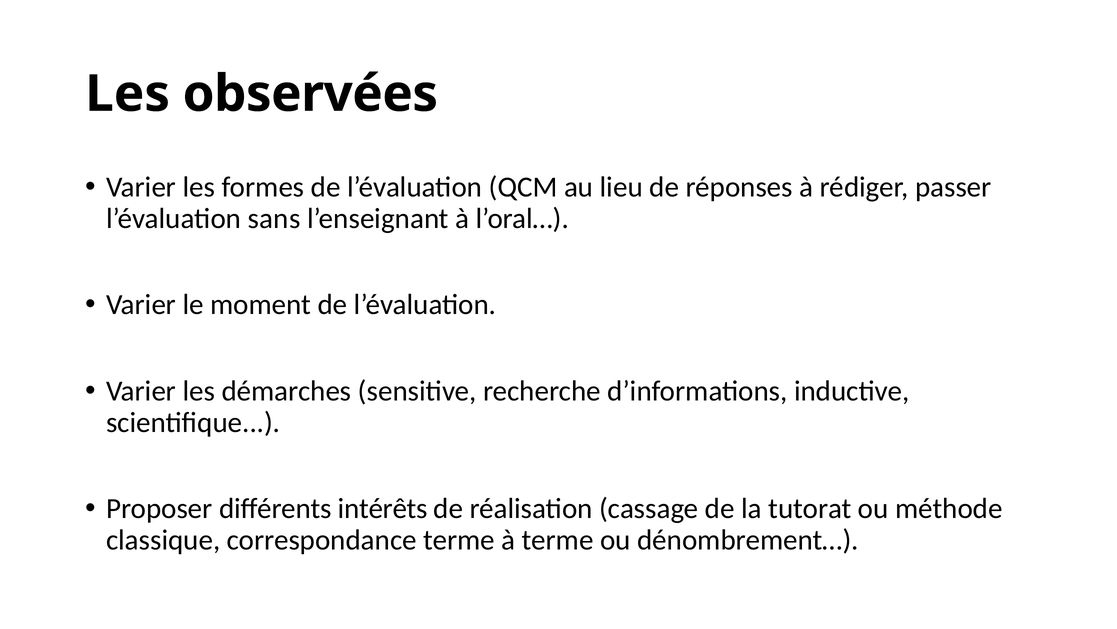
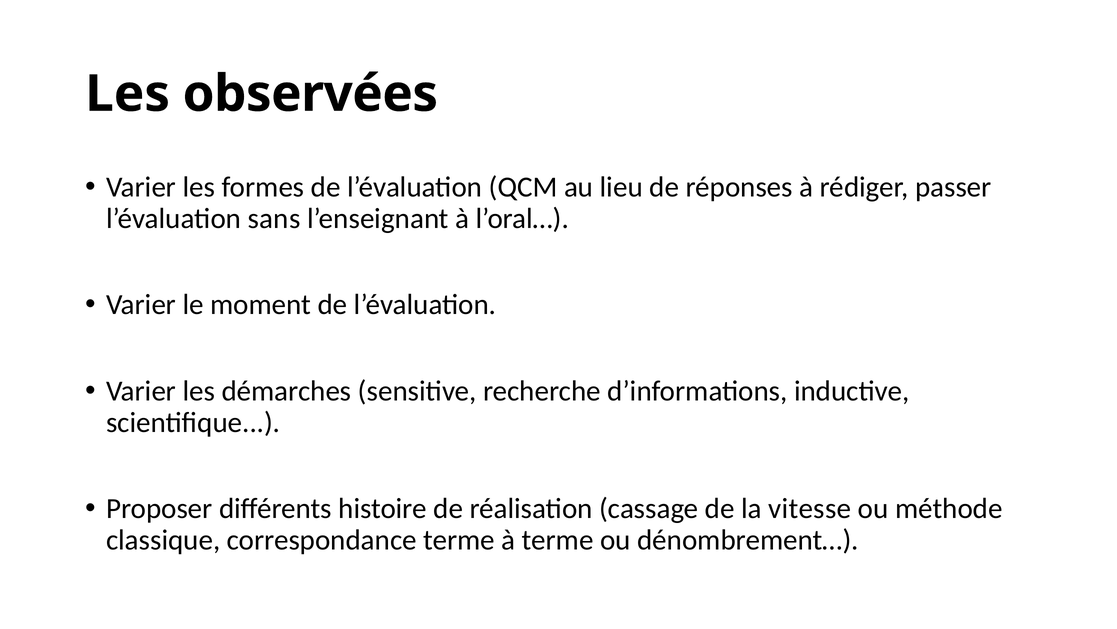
intérêts: intérêts -> histoire (383, 508)
tutorat: tutorat -> vitesse (810, 508)
